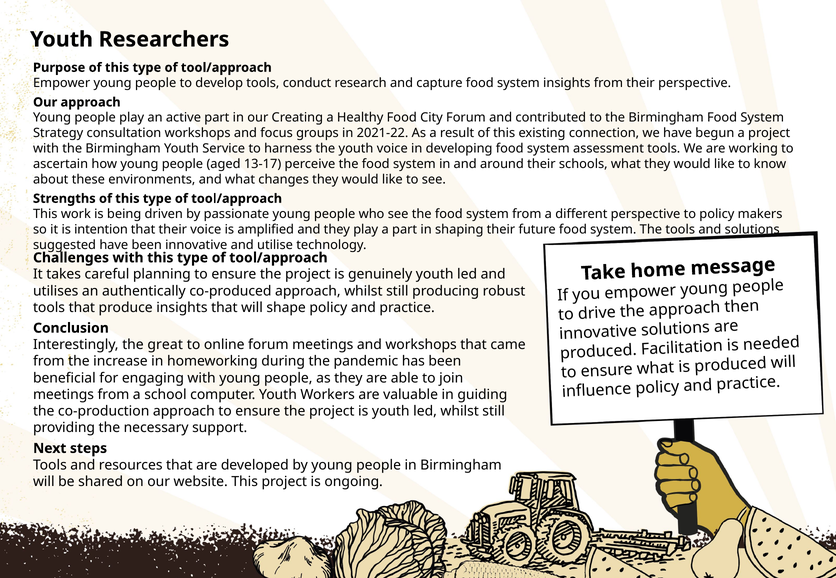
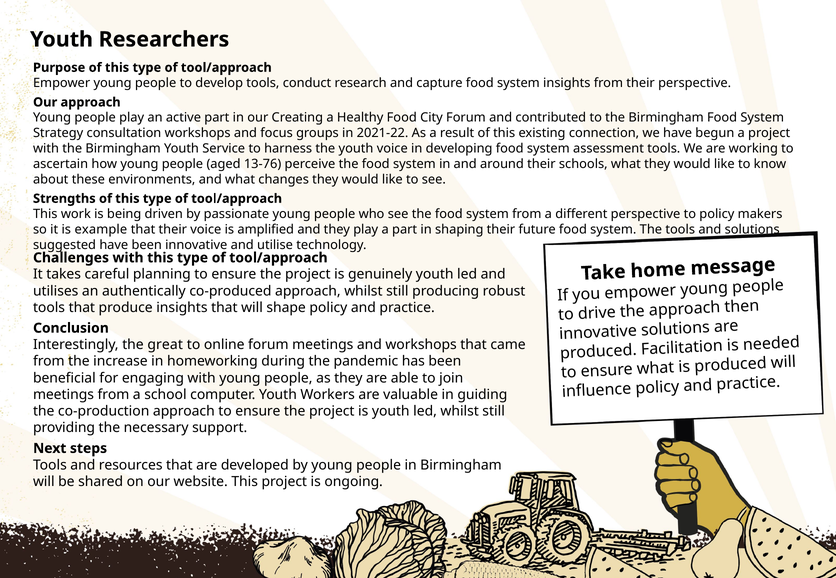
13-17: 13-17 -> 13-76 (263, 164)
intention: intention -> example (101, 230)
